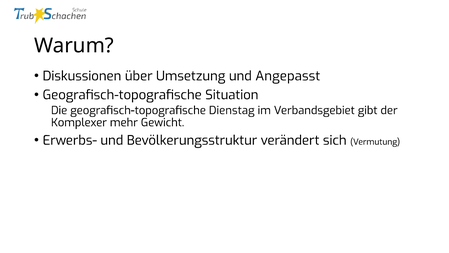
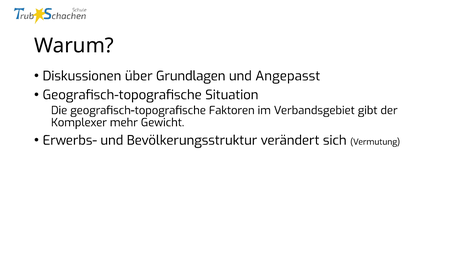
Umsetzung: Umsetzung -> Grundlagen (191, 76)
Dienstag: Dienstag -> Faktoren (232, 110)
